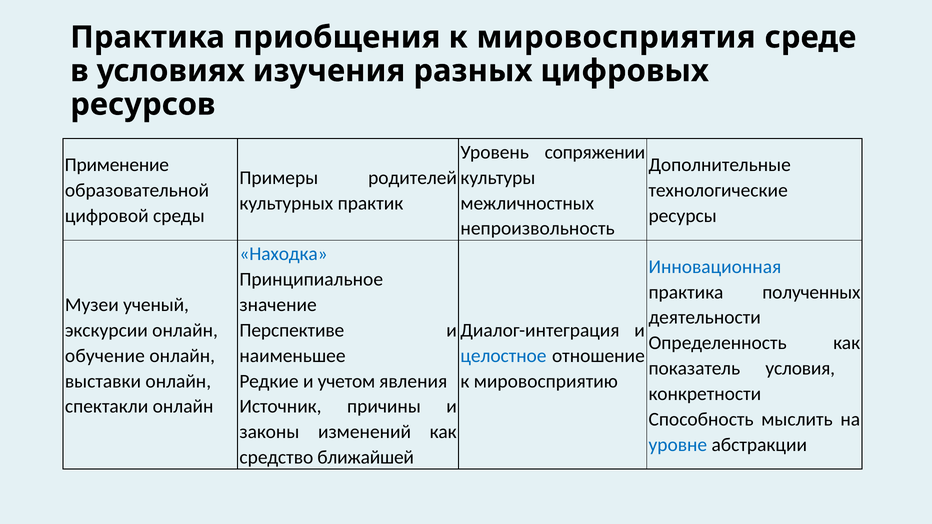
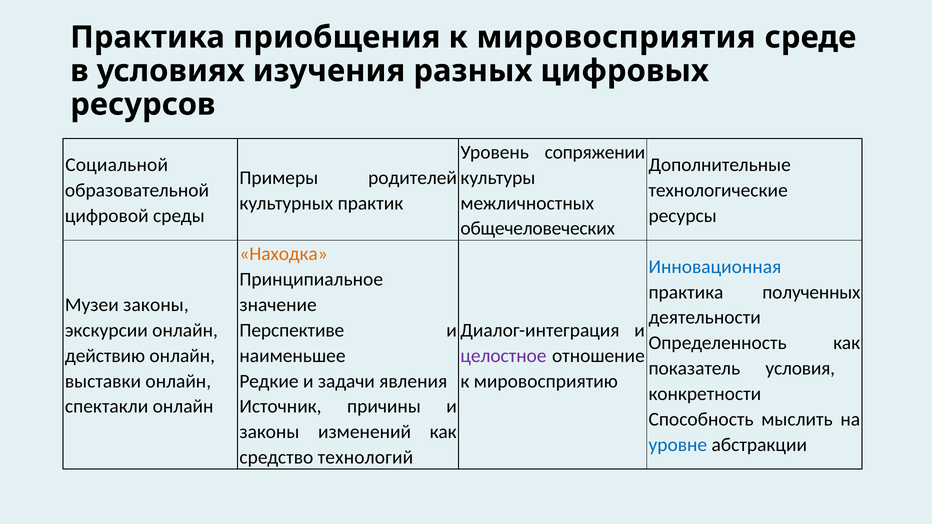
Применение: Применение -> Социальной (117, 165)
непроизвольность: непроизвольность -> общечеловеческих (538, 229)
Находка colour: blue -> orange (284, 254)
Музеи ученый: ученый -> законы (156, 305)
обучение: обучение -> действию (105, 356)
целостное colour: blue -> purple (503, 356)
учетом: учетом -> задачи (346, 381)
ближайшей: ближайшей -> технологий (365, 458)
